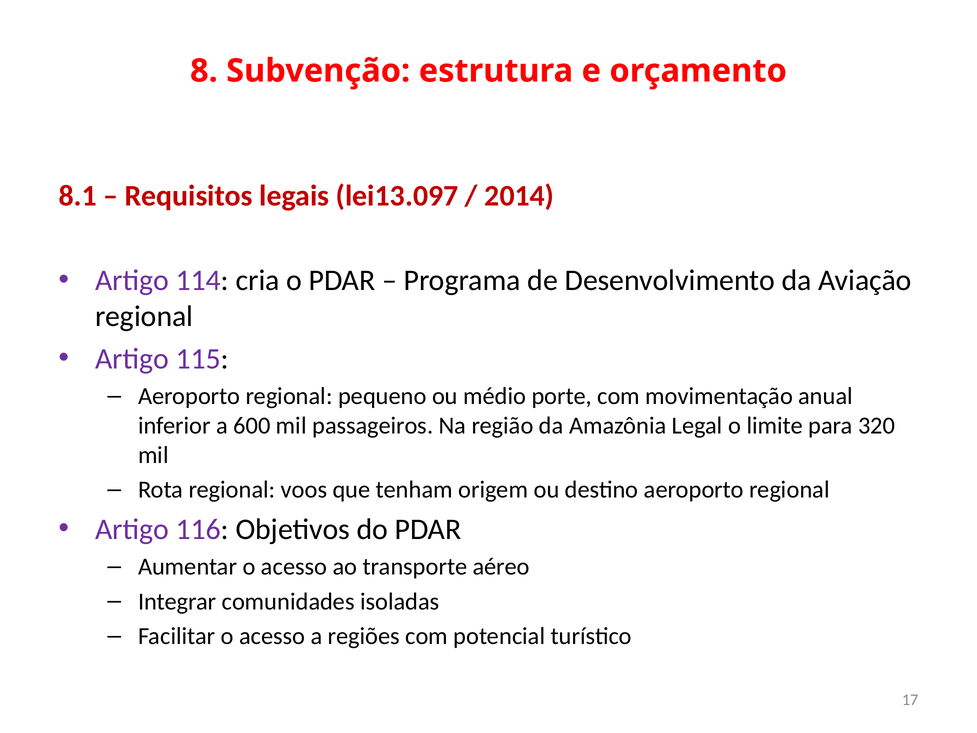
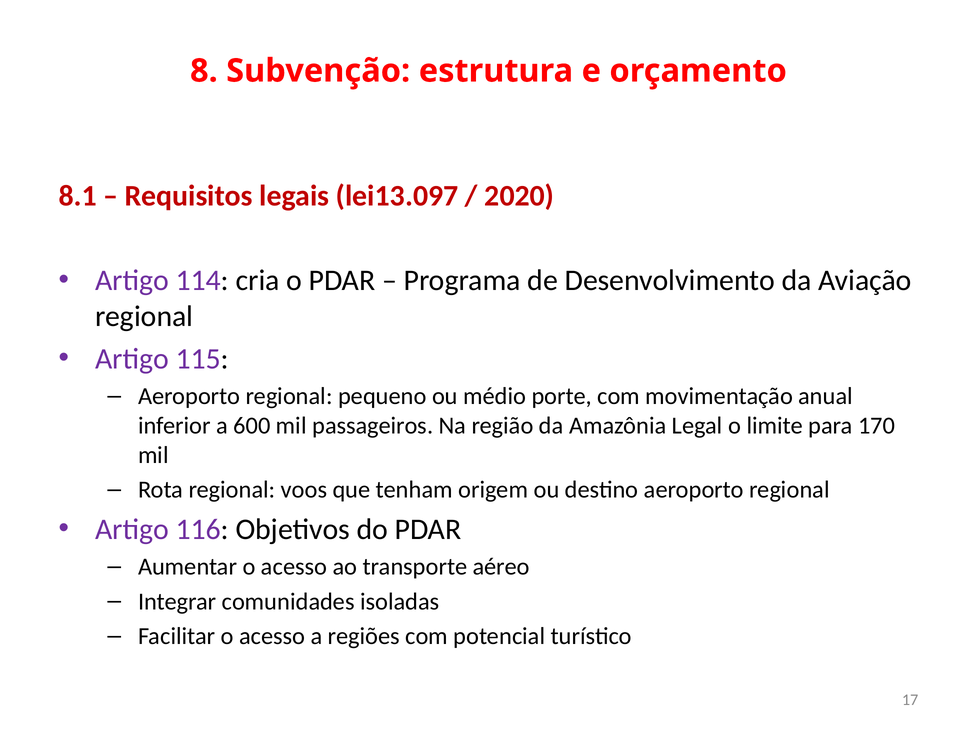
2014: 2014 -> 2020 (519, 196)
320: 320 -> 170 (877, 426)
